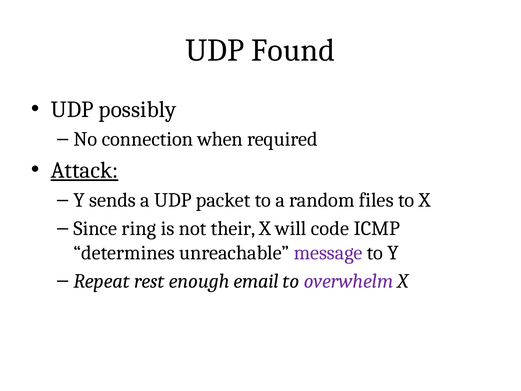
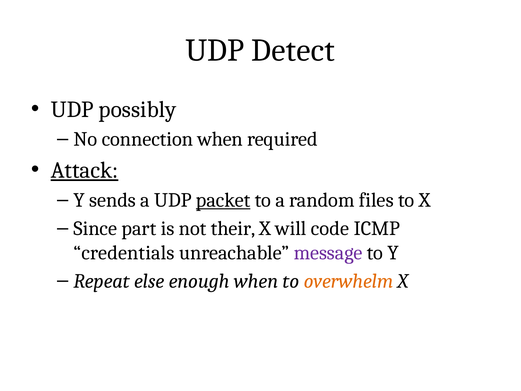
Found: Found -> Detect (293, 50)
packet underline: none -> present (223, 200)
ring: ring -> part (139, 228)
determines: determines -> credentials (124, 253)
rest: rest -> else (149, 281)
enough email: email -> when (256, 281)
overwhelm colour: purple -> orange (348, 281)
